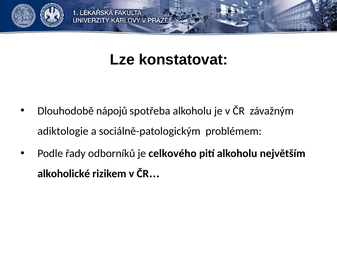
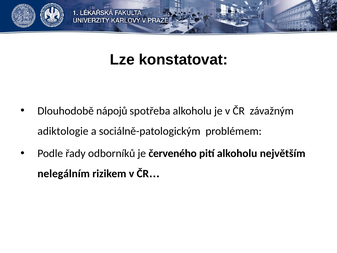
celkového: celkového -> červeného (173, 153)
alkoholické: alkoholické -> nelegálním (64, 174)
